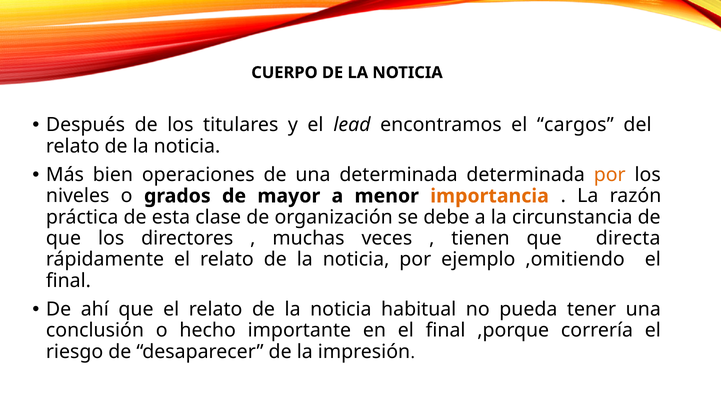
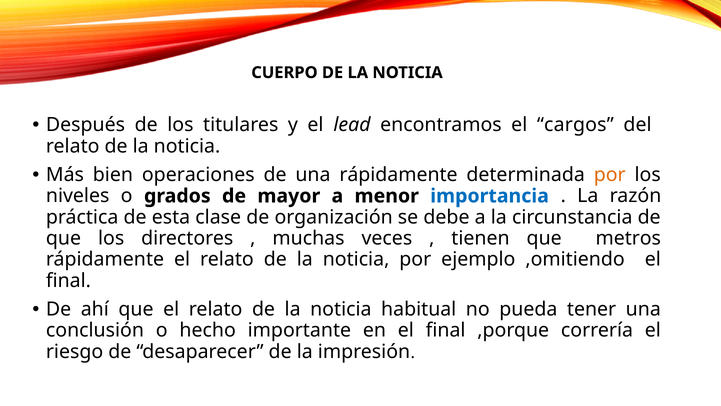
una determinada: determinada -> rápidamente (398, 175)
importancia colour: orange -> blue (490, 196)
directa: directa -> metros (628, 238)
